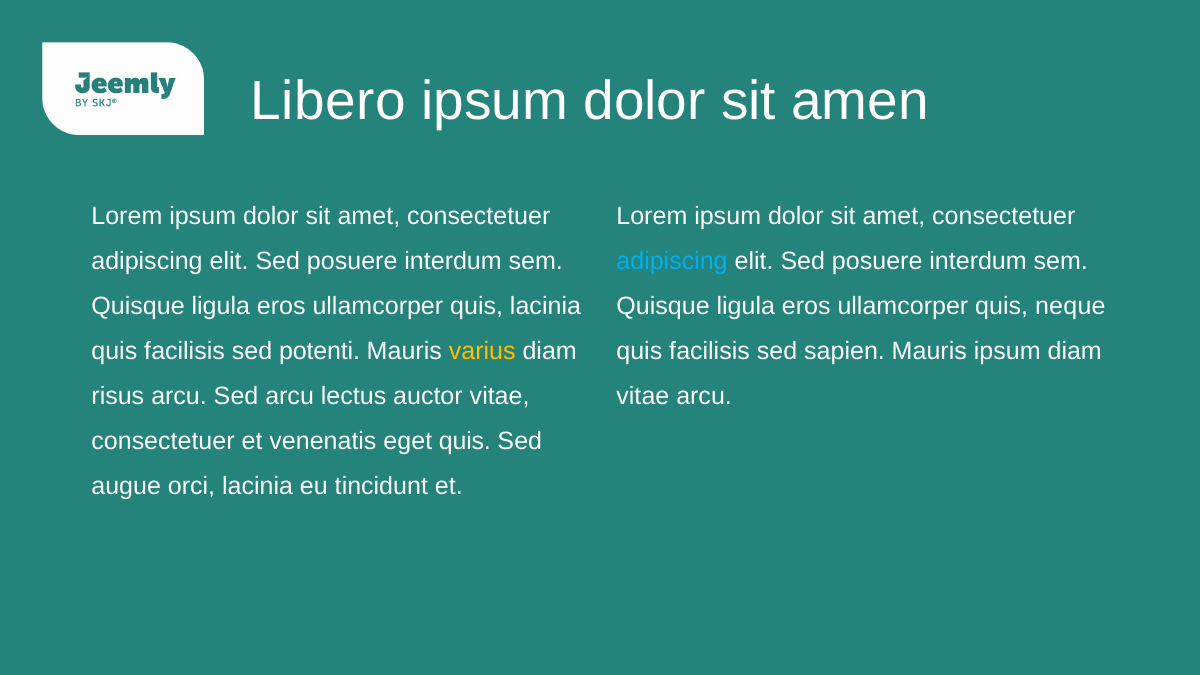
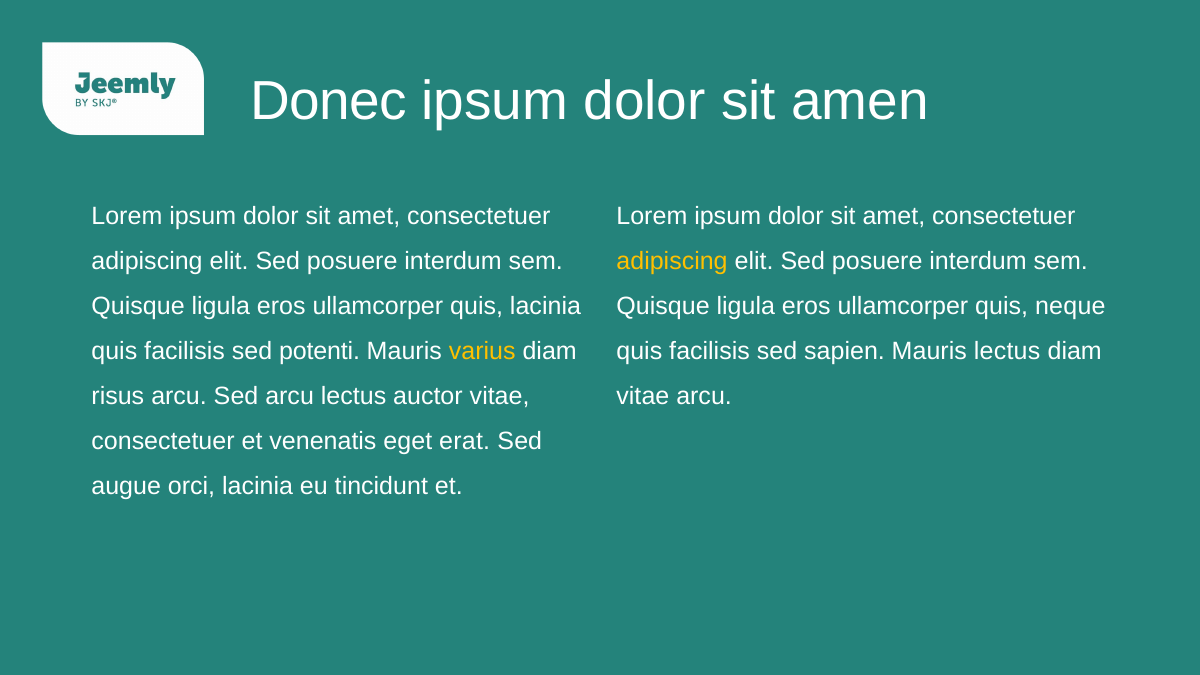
Libero: Libero -> Donec (329, 102)
adipiscing colour: light blue -> yellow (672, 261)
Mauris ipsum: ipsum -> lectus (1007, 351)
eget quis: quis -> erat (465, 441)
